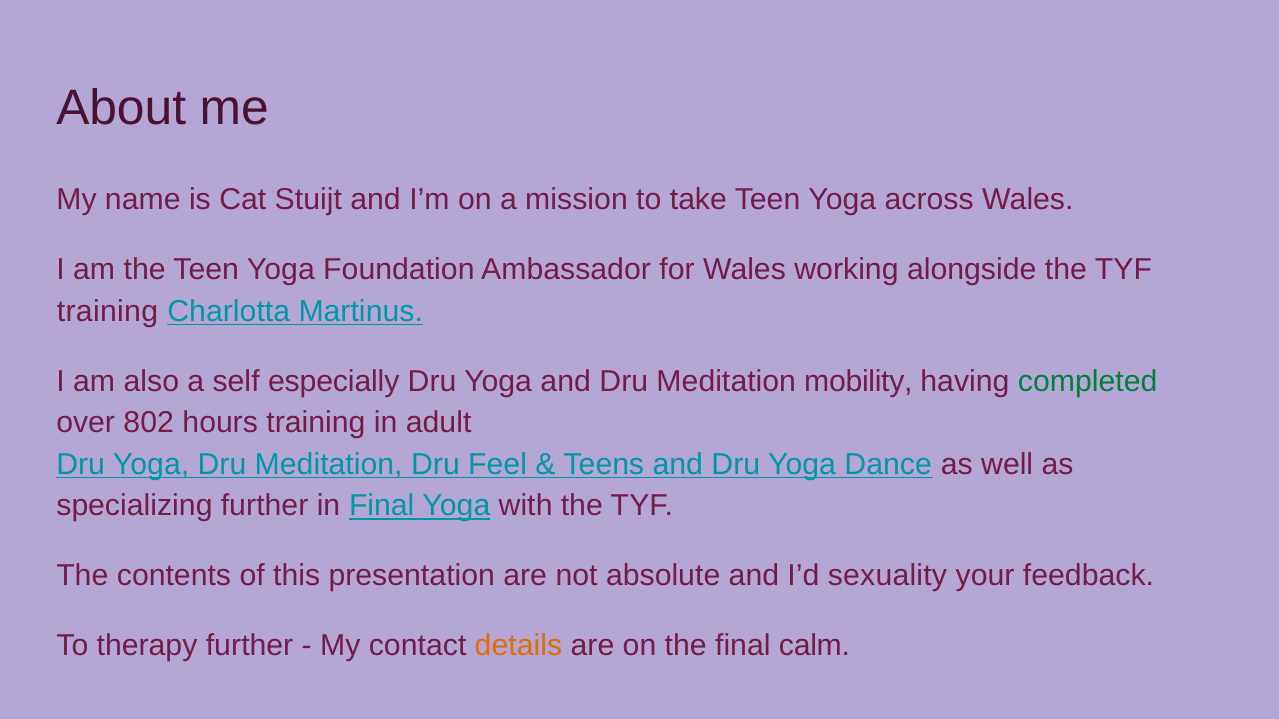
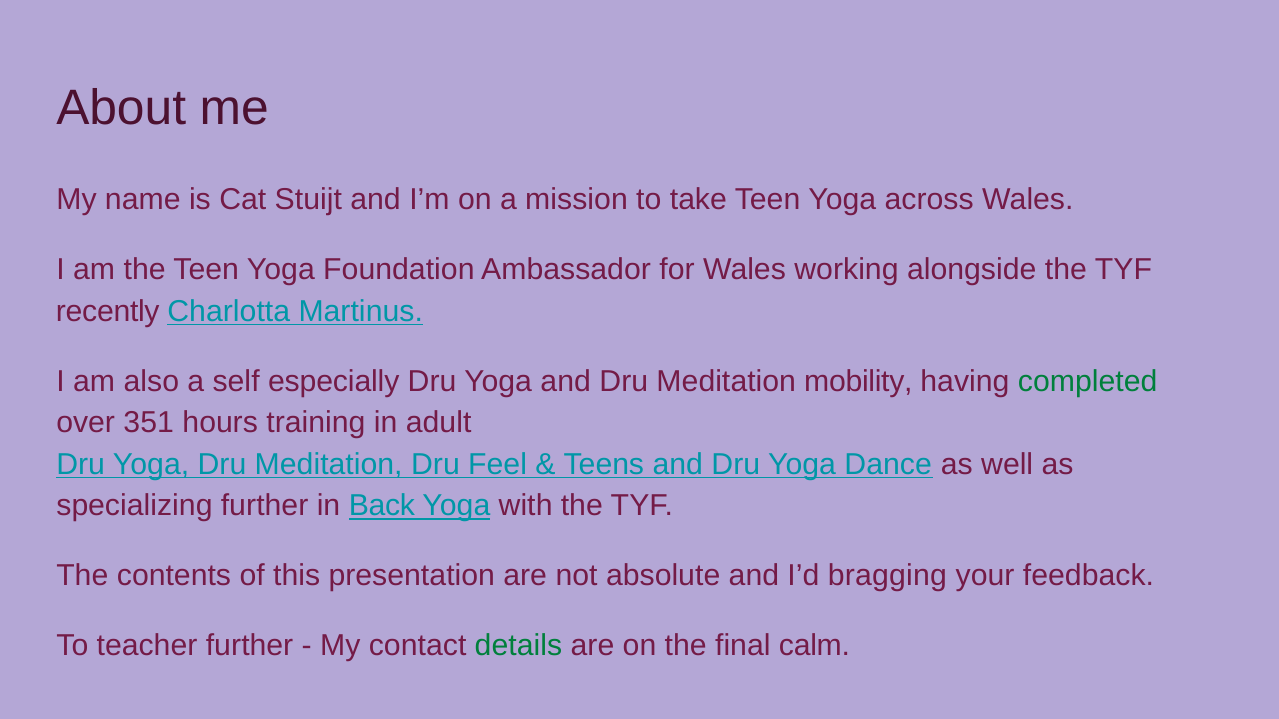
training: training -> recently (108, 311)
802: 802 -> 351 (149, 423)
in Final: Final -> Back (382, 506)
sexuality: sexuality -> bragging (887, 576)
therapy: therapy -> teacher (147, 646)
details colour: orange -> green (518, 646)
